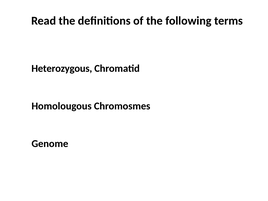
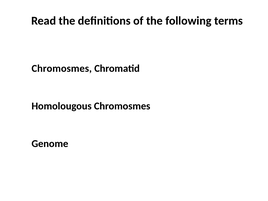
Heterozygous: Heterozygous -> Chromosmes (62, 69)
